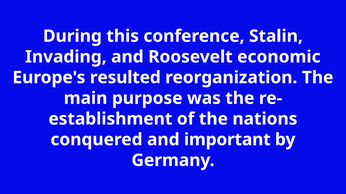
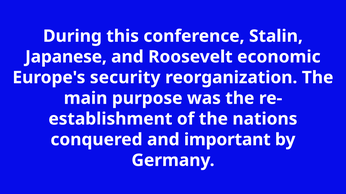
Invading: Invading -> Japanese (66, 57)
resulted: resulted -> security (125, 78)
